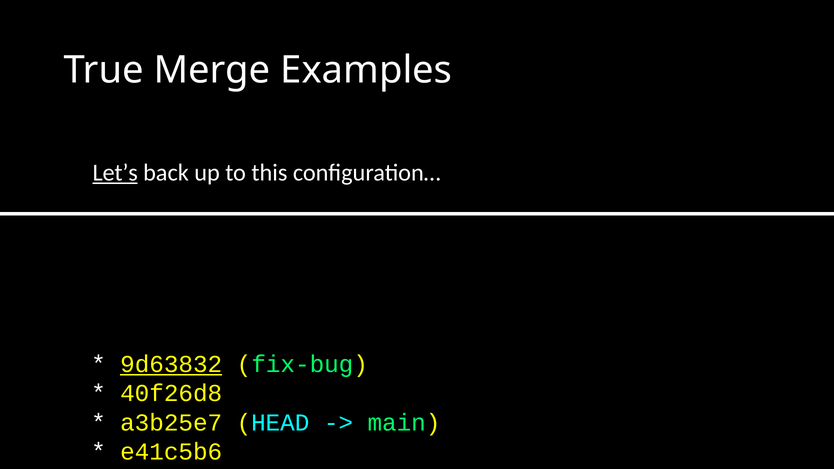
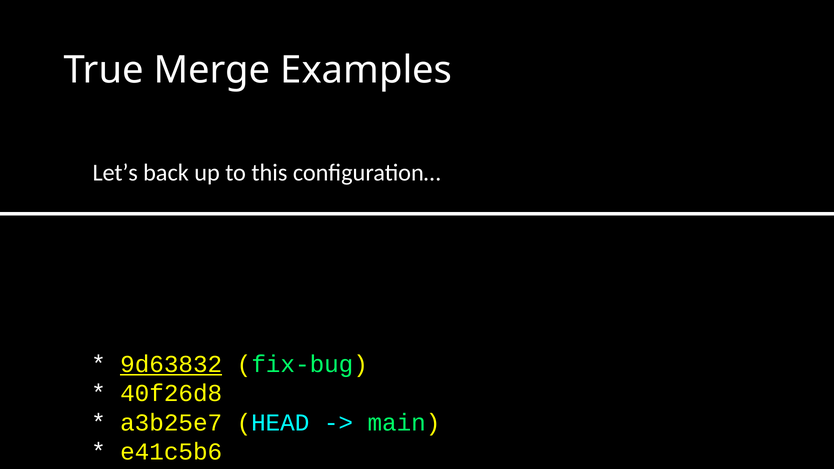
Let’s underline: present -> none (115, 173)
